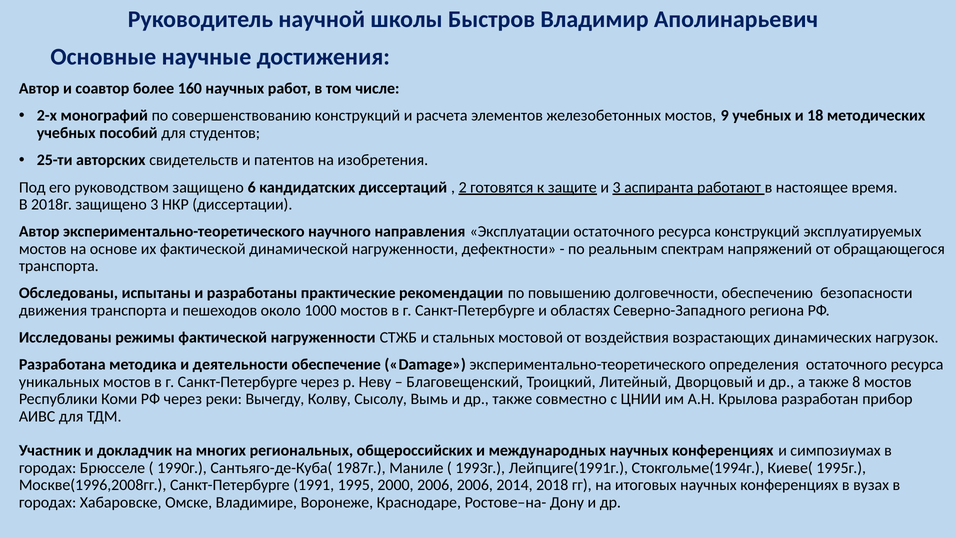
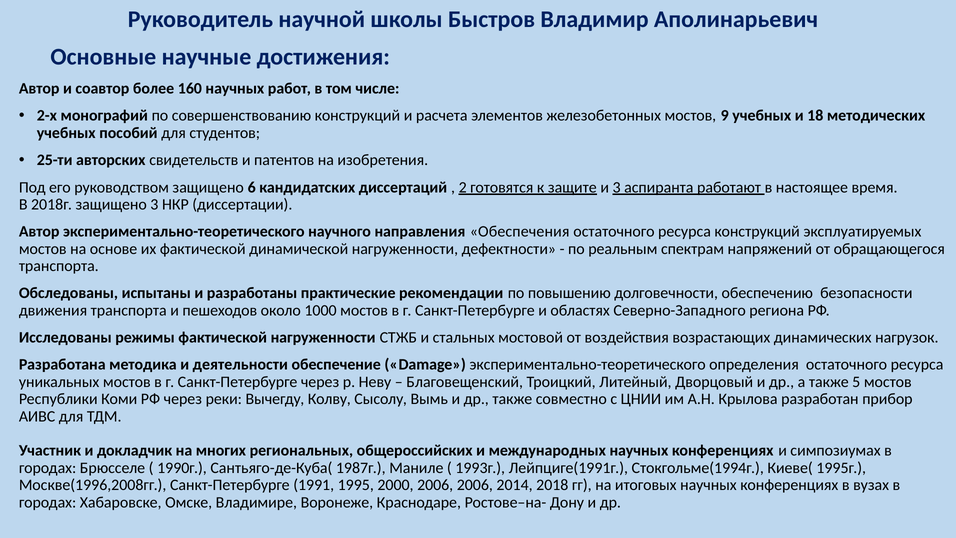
Эксплуатации: Эксплуатации -> Обеспечения (520, 232)
8: 8 -> 5 (856, 382)
